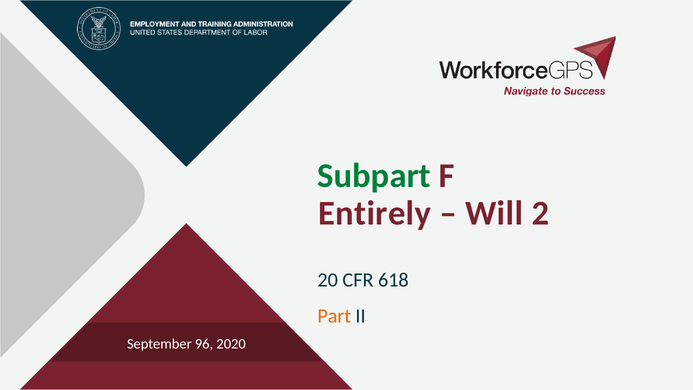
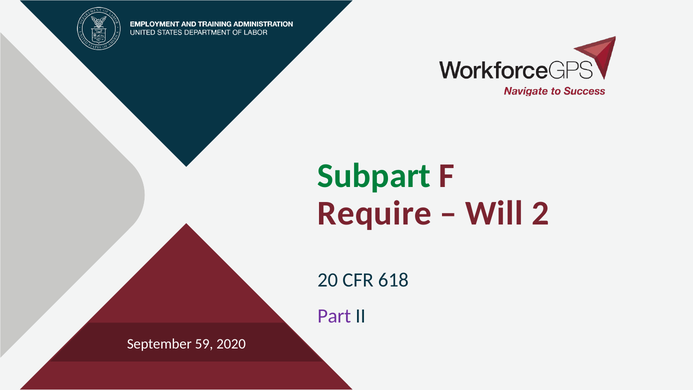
Entirely: Entirely -> Require (375, 213)
Part colour: orange -> purple (334, 316)
96: 96 -> 59 (204, 344)
